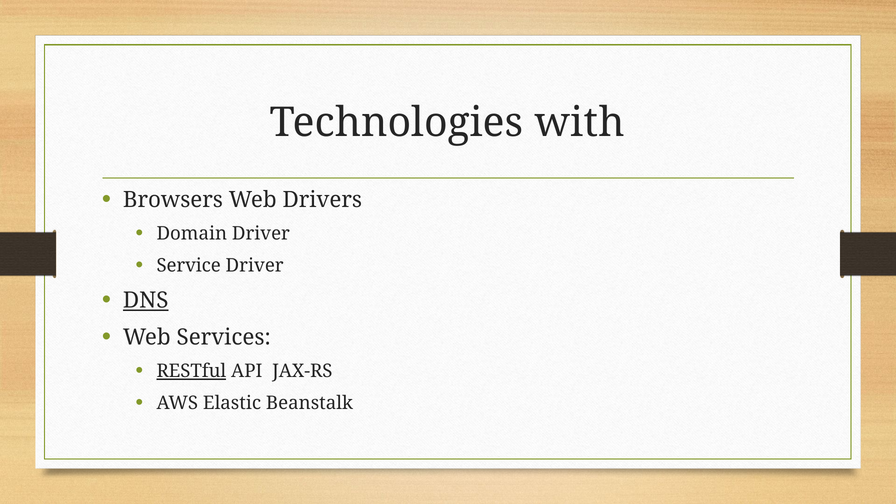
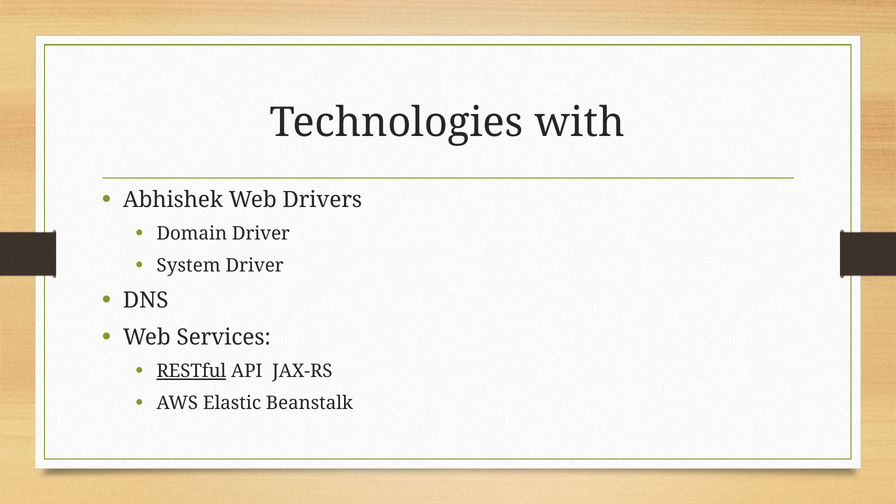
Browsers: Browsers -> Abhishek (173, 200)
Service: Service -> System (189, 266)
DNS underline: present -> none (146, 301)
